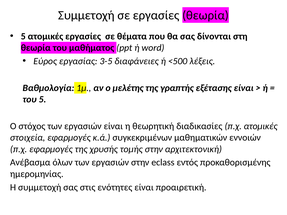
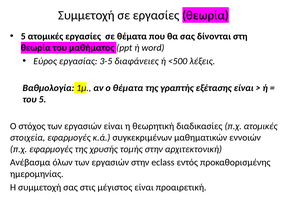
ο μελέτης: μελέτης -> θέματα (128, 88)
ενότητες: ενότητες -> μέγιστος (115, 187)
